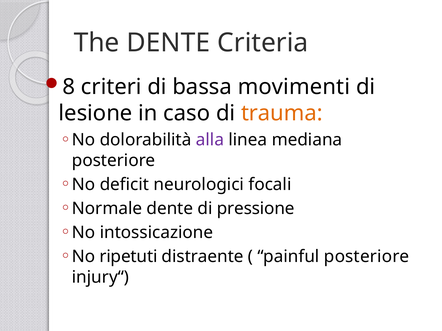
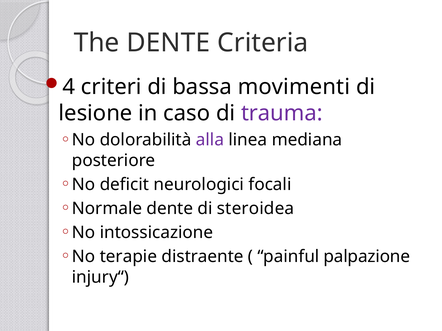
8: 8 -> 4 (69, 87)
trauma colour: orange -> purple (282, 114)
pressione: pressione -> steroidea (256, 209)
ripetuti: ripetuti -> terapie (128, 257)
painful posteriore: posteriore -> palpazione (367, 257)
